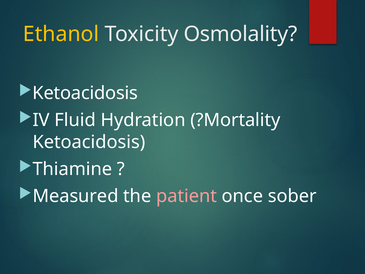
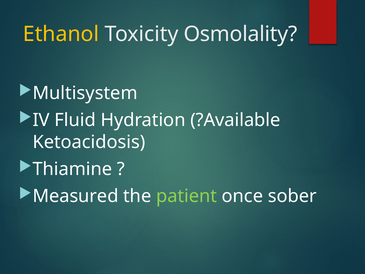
Ketoacidosis: Ketoacidosis -> Multisystem (85, 93)
?Mortality: ?Mortality -> ?Available (235, 120)
patient colour: pink -> light green (187, 196)
